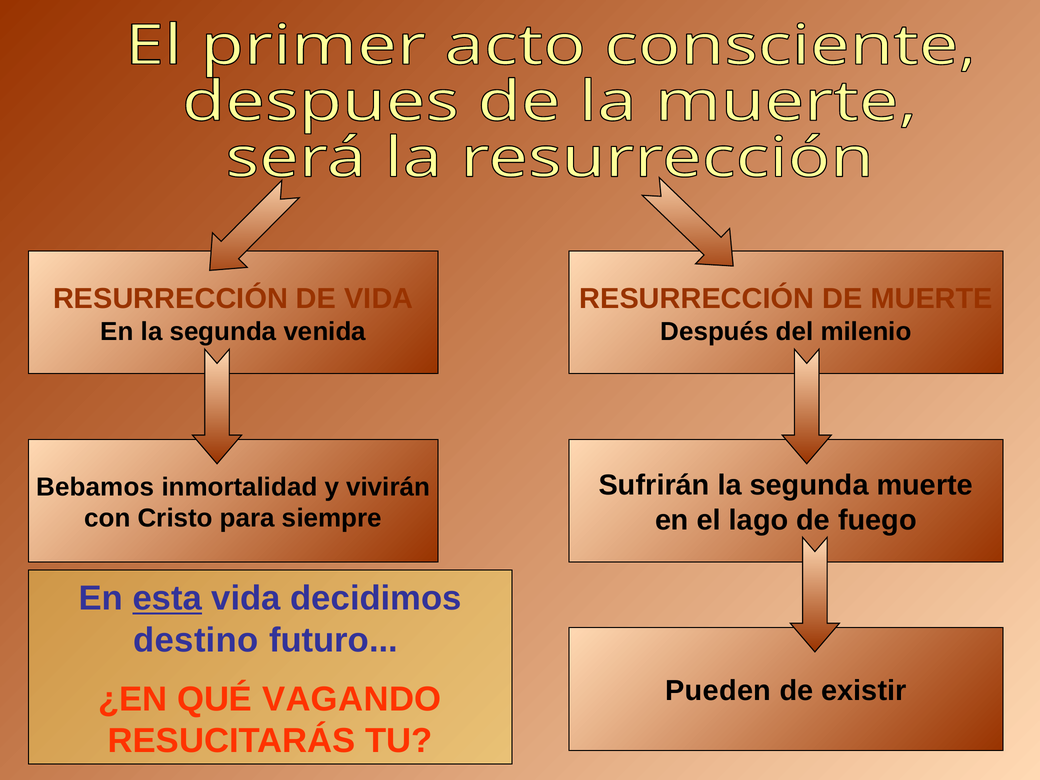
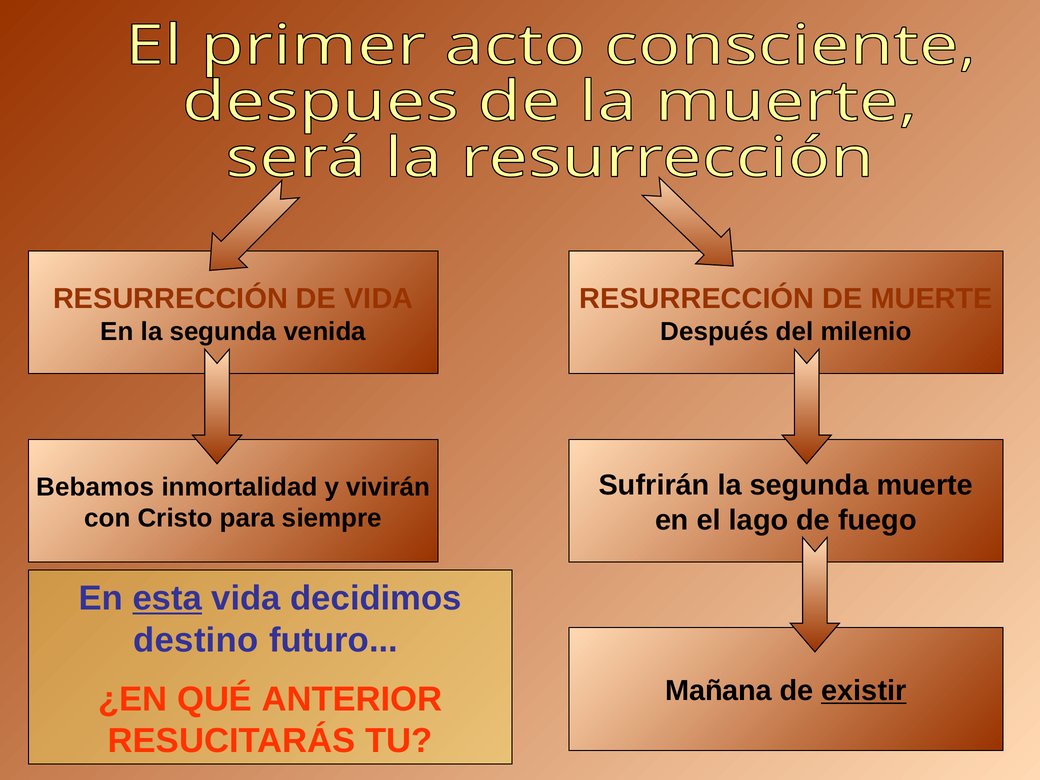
Pueden: Pueden -> Mañana (719, 691)
existir underline: none -> present (864, 691)
VAGANDO: VAGANDO -> ANTERIOR (352, 699)
